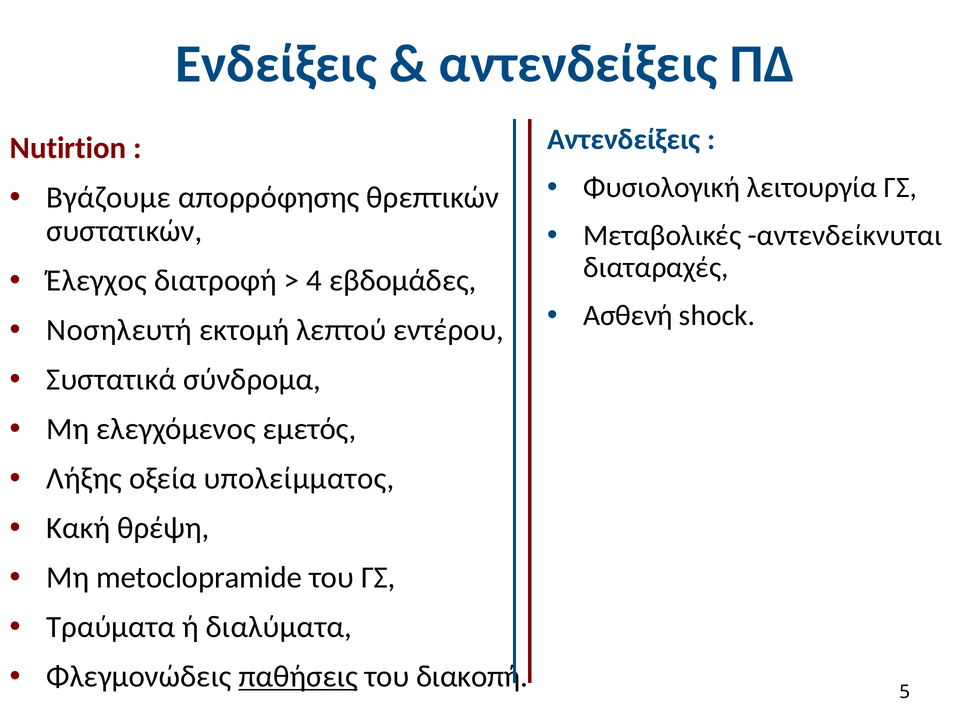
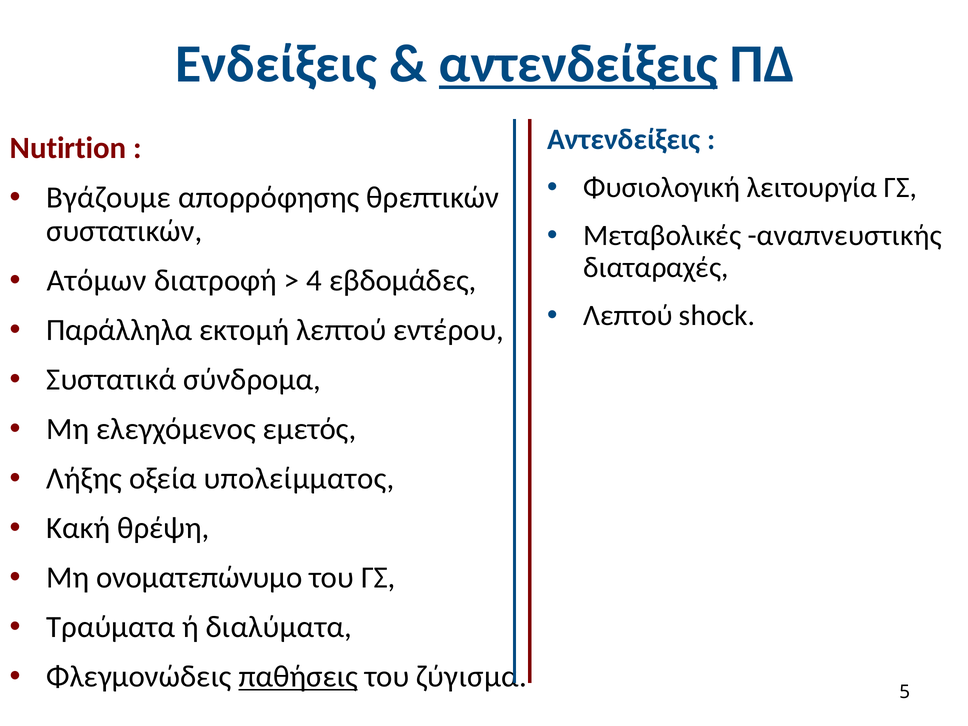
αντενδείξεις underline: none -> present (578, 64)
αντενδείκνυται: αντενδείκνυται -> αναπνευστικής (845, 236)
Έλεγχος: Έλεγχος -> Ατόμων (97, 280)
Ασθενή: Ασθενή -> Λεπτού (628, 316)
Νοσηλευτή: Νοσηλευτή -> Παράλληλα (119, 330)
metoclopramide: metoclopramide -> ονοματεπώνυμο (199, 577)
διακοπή: διακοπή -> ζύγισμα (472, 676)
